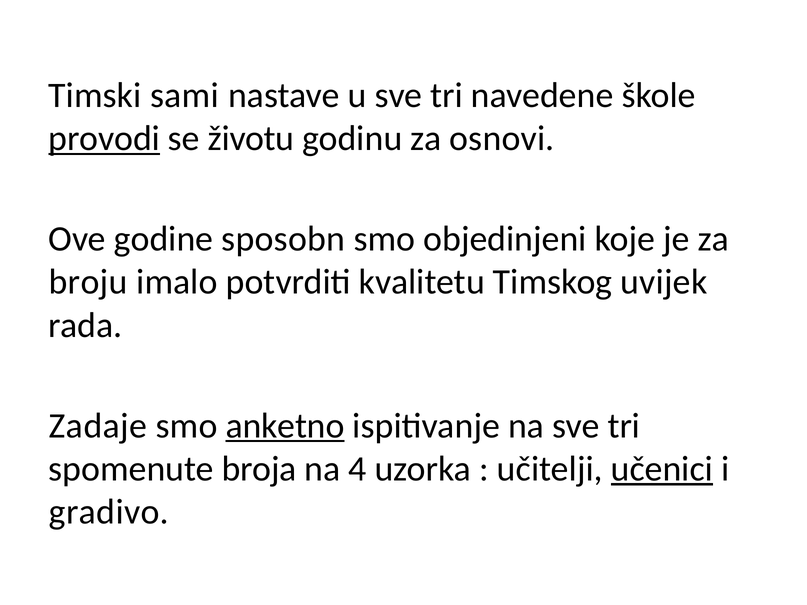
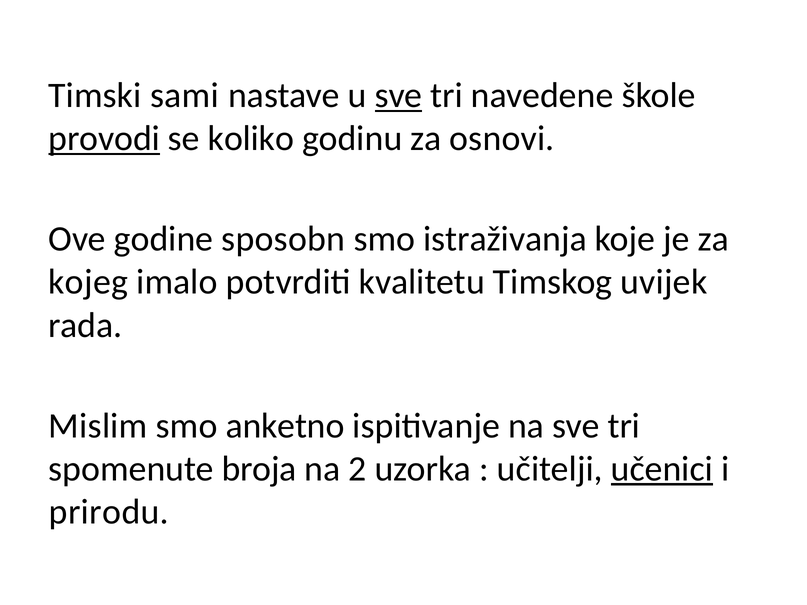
sve underline: none -> present (399, 96)
životu: životu -> koliko (251, 139)
objedinjeni: objedinjeni -> istraživanja (505, 239)
broju: broju -> kojeg (88, 282)
Zadaje: Zadaje -> Mislim (98, 426)
anketno underline: present -> none (285, 426)
4: 4 -> 2 (357, 469)
gradivo: gradivo -> prirodu (109, 512)
